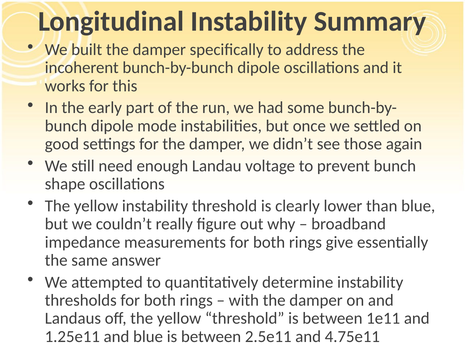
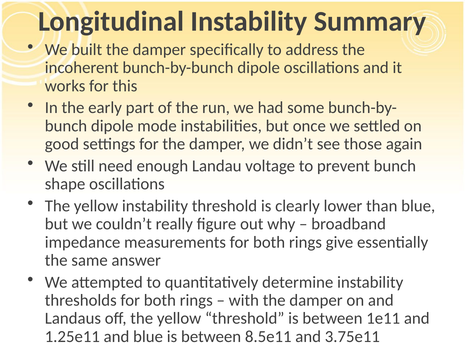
2.5e11: 2.5e11 -> 8.5e11 (268, 336)
4.75e11: 4.75e11 -> 3.75e11 (352, 336)
